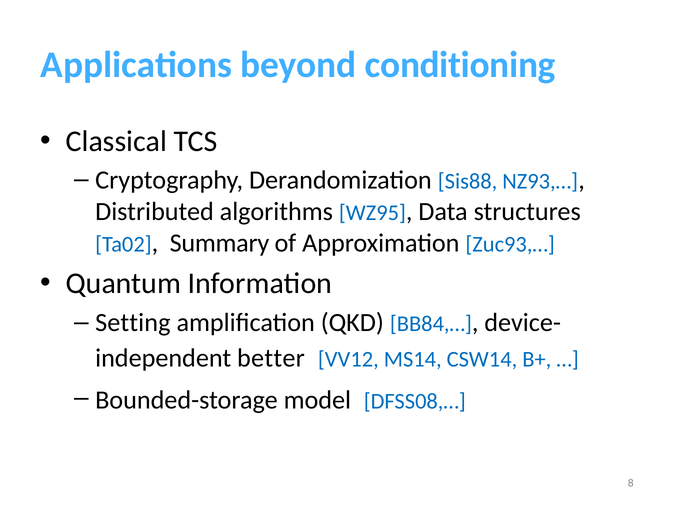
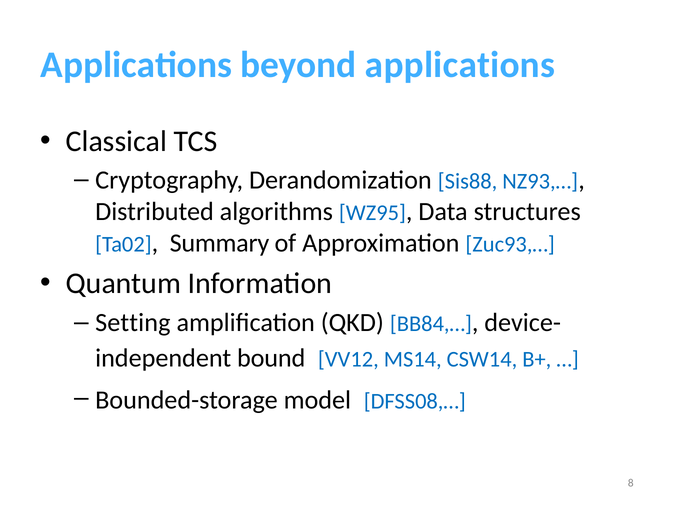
beyond conditioning: conditioning -> applications (460, 65)
better: better -> bound (271, 358)
